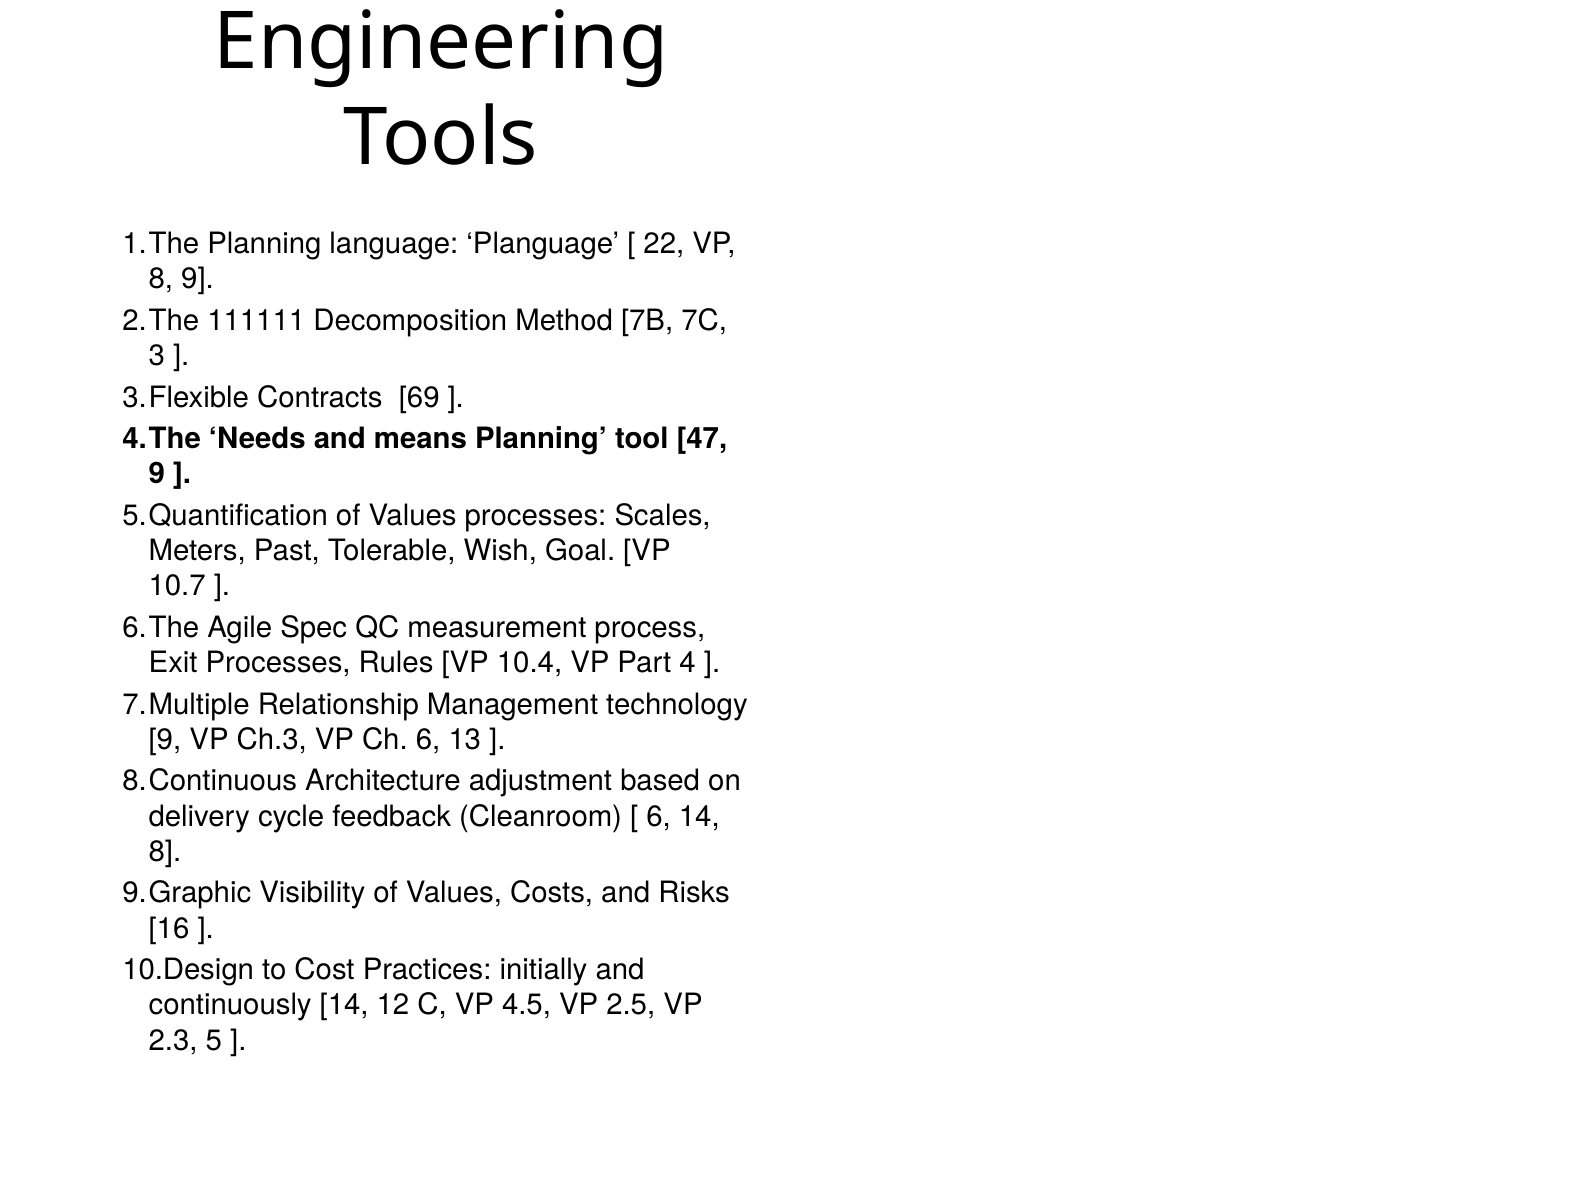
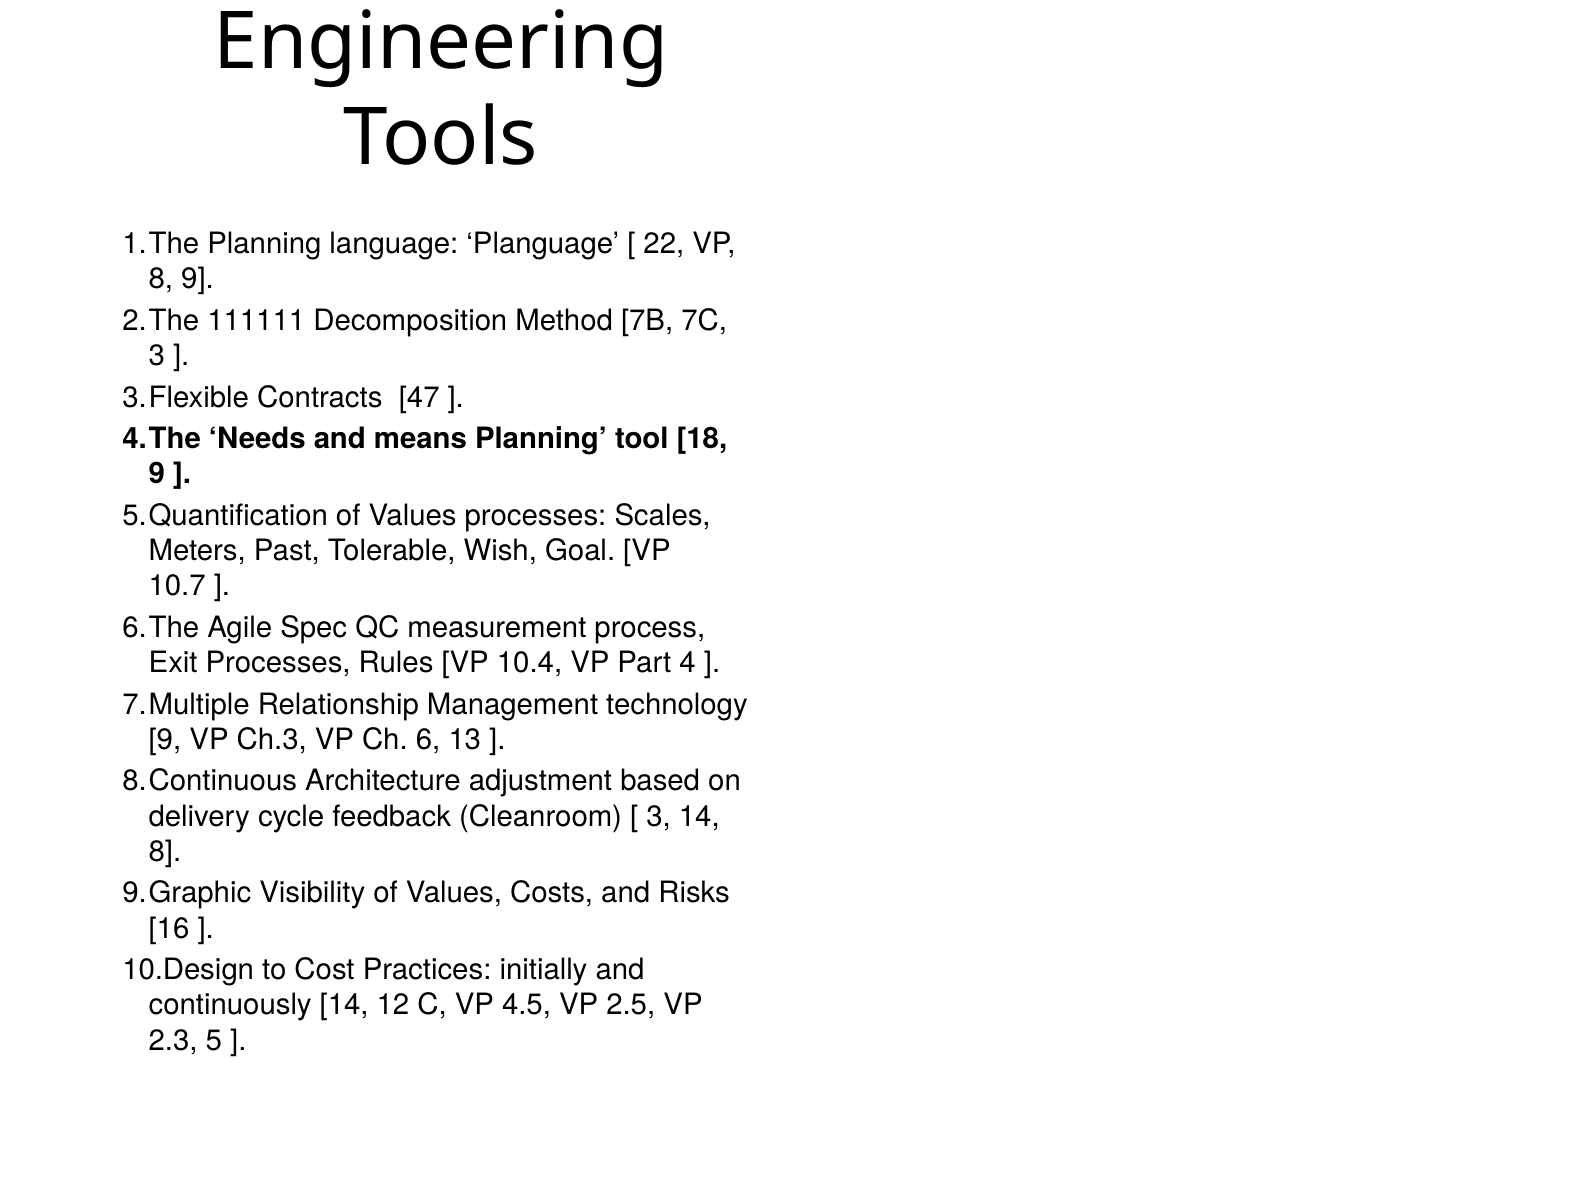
69: 69 -> 47 (419, 397)
47: 47 -> 18 (702, 439)
6: 6 -> 3 (659, 816)
